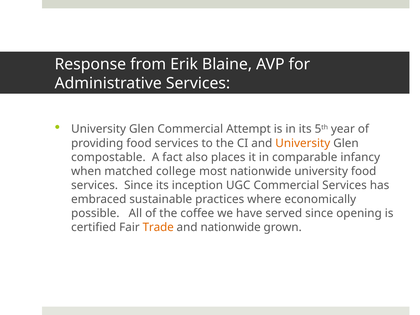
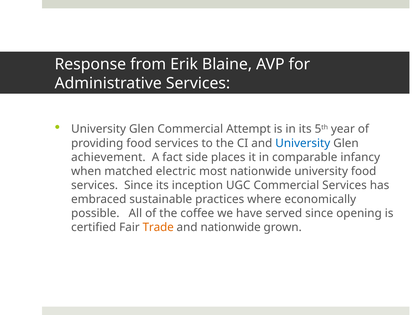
University colour: orange -> blue (303, 143)
compostable: compostable -> achievement (108, 157)
also: also -> side (197, 157)
college: college -> electric (176, 171)
